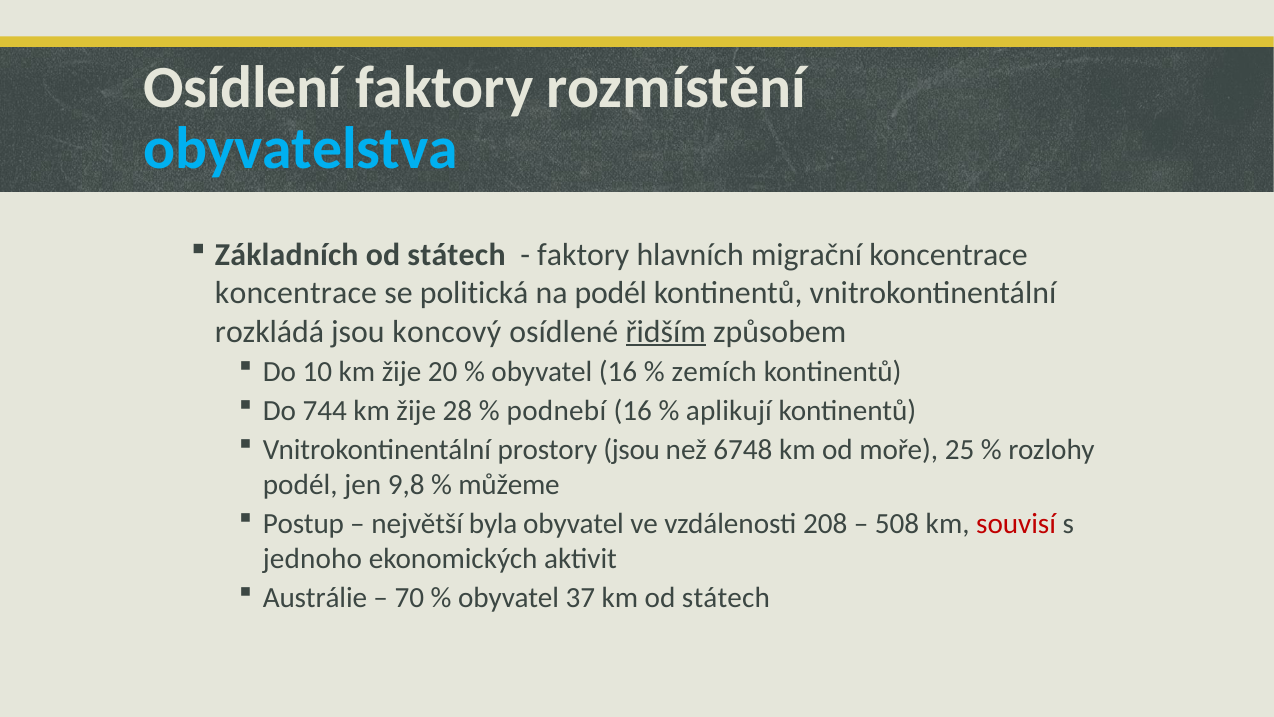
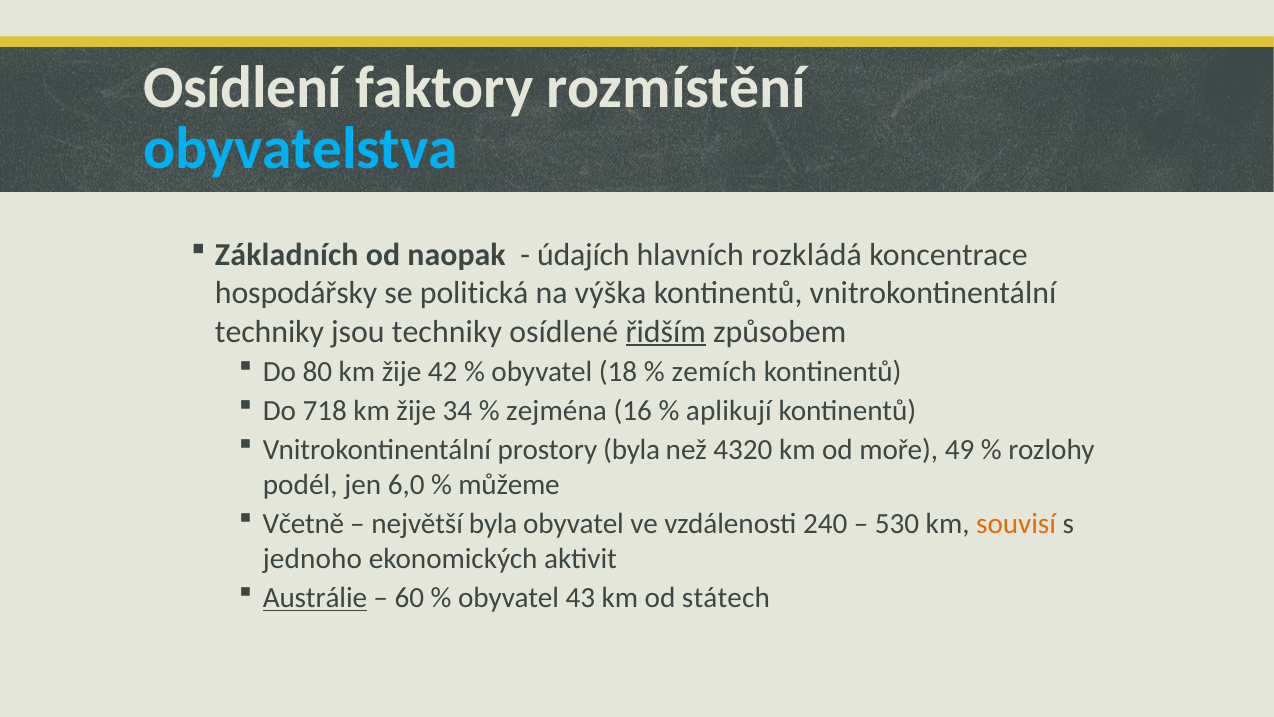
státech: státech -> naopak (457, 255)
faktory: faktory -> údajích (583, 255)
migrační: migrační -> rozkládá (807, 255)
koncentrace: koncentrace -> hospodářsky (296, 293)
na podél: podél -> výška (611, 293)
rozkládá: rozkládá -> techniky (270, 331)
jsou koncový: koncový -> techniky (447, 331)
10: 10 -> 80 (317, 372)
20: 20 -> 42 (443, 372)
obyvatel 16: 16 -> 18 (618, 372)
744: 744 -> 718 (325, 411)
28: 28 -> 34 (457, 411)
podnebí: podnebí -> zejména (557, 411)
prostory jsou: jsou -> byla (632, 450)
6748: 6748 -> 4320 (743, 450)
25: 25 -> 49 (960, 450)
9,8: 9,8 -> 6,0 (406, 485)
Postup: Postup -> Včetně (303, 524)
208: 208 -> 240 (825, 524)
508: 508 -> 530 (897, 524)
souvisí colour: red -> orange (1016, 524)
Austrálie underline: none -> present (315, 598)
70: 70 -> 60 (409, 598)
37: 37 -> 43 (580, 598)
